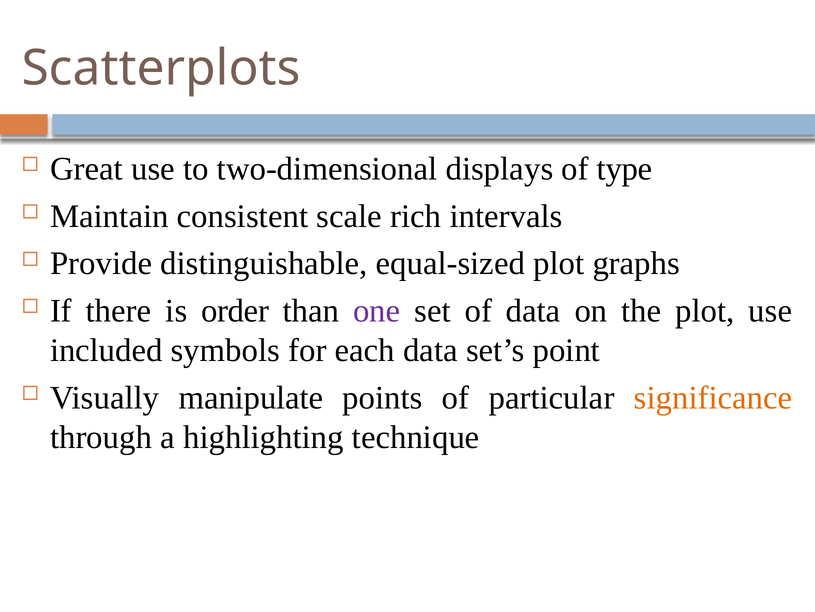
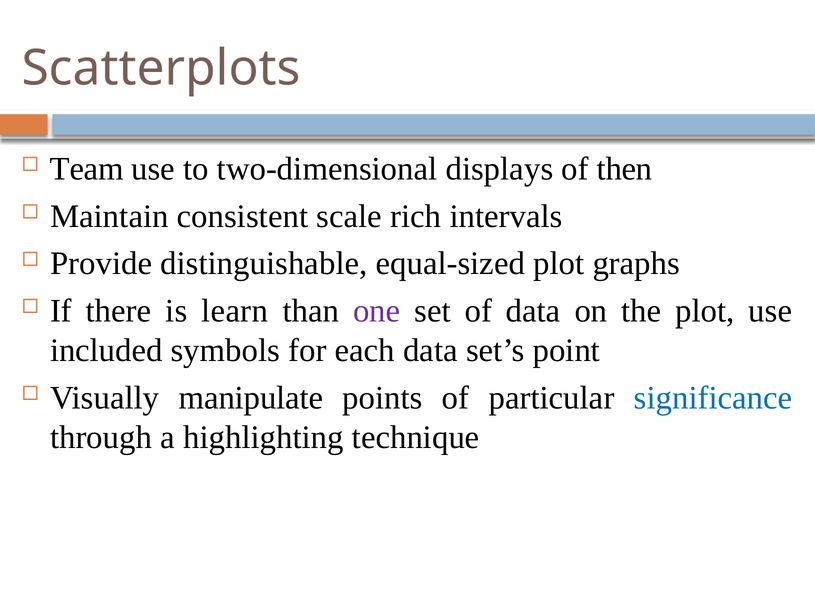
Great: Great -> Team (87, 169)
type: type -> then (625, 169)
order: order -> learn (235, 311)
significance colour: orange -> blue (713, 397)
